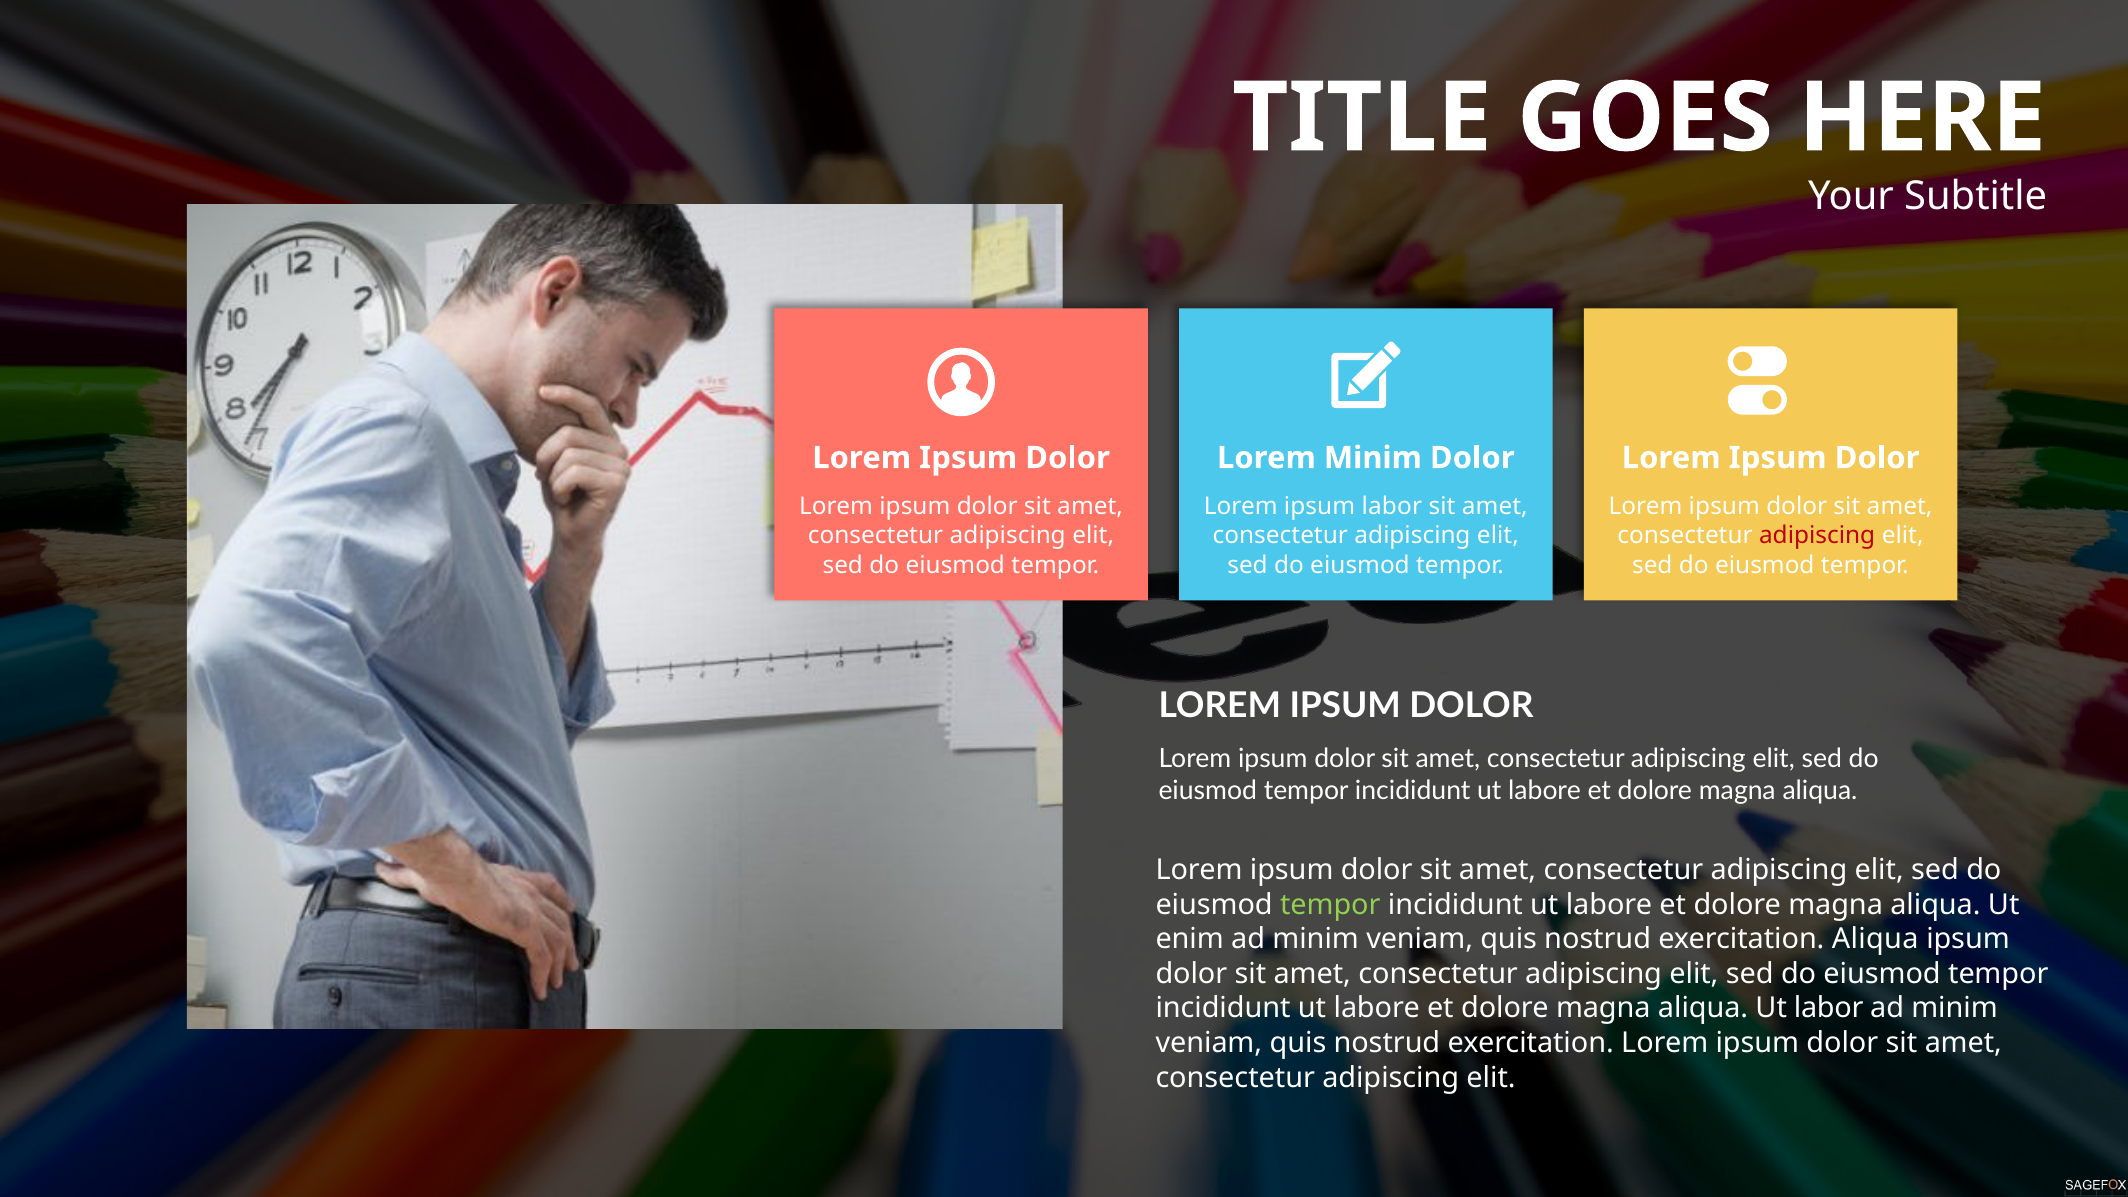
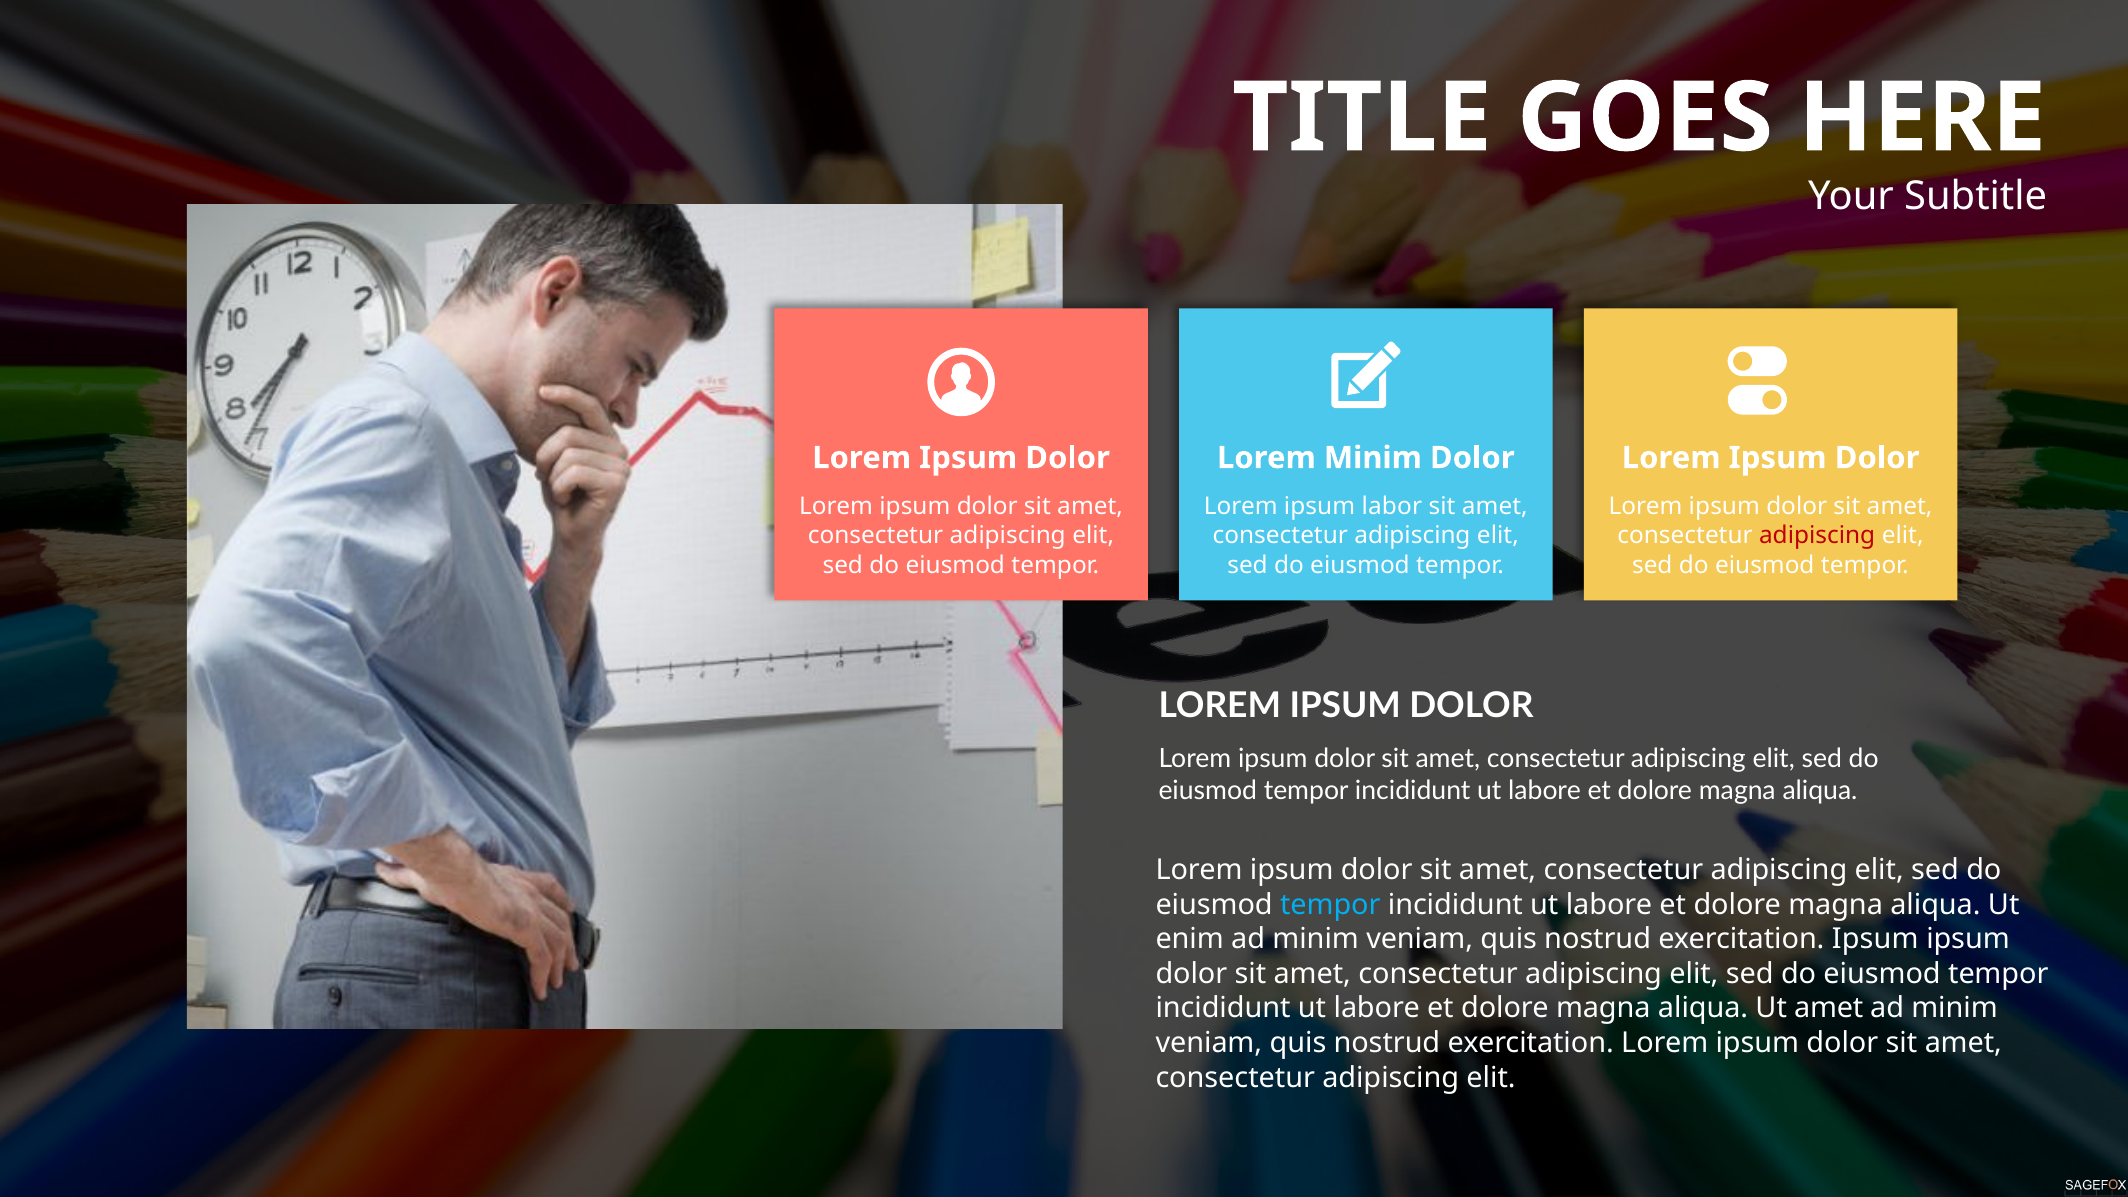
tempor colour: light green -> light blue (1330, 905)
exercitation Aliqua: Aliqua -> Ipsum (1875, 939)
Ut labor: labor -> amet (1829, 1008)
